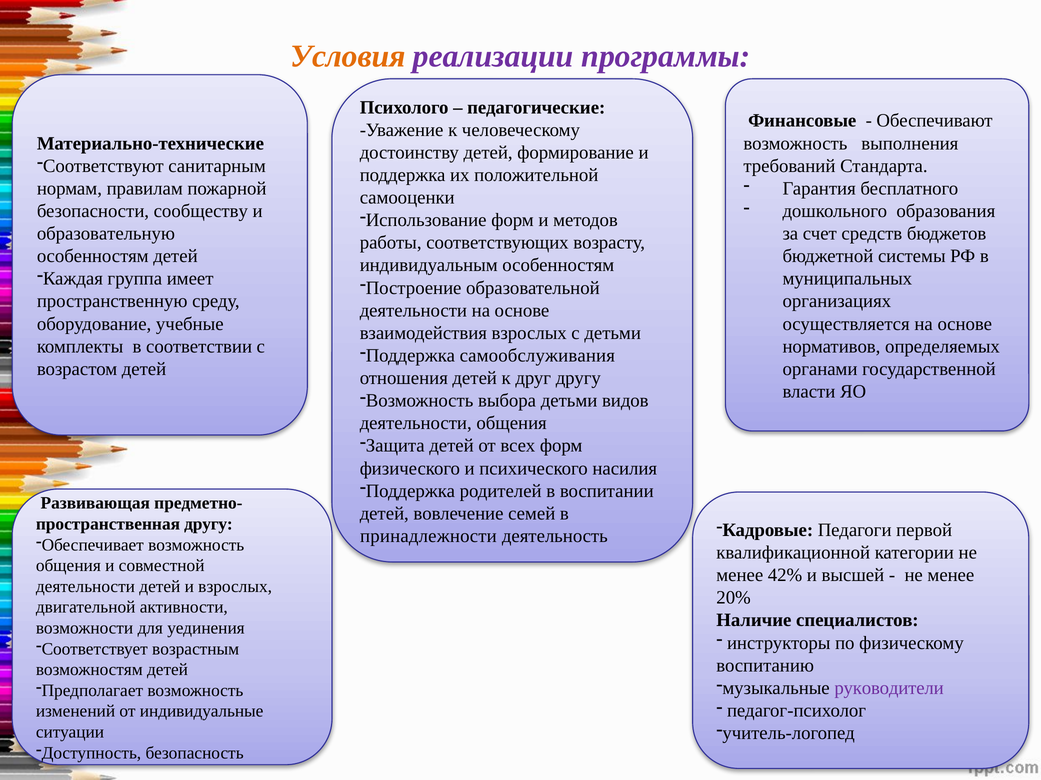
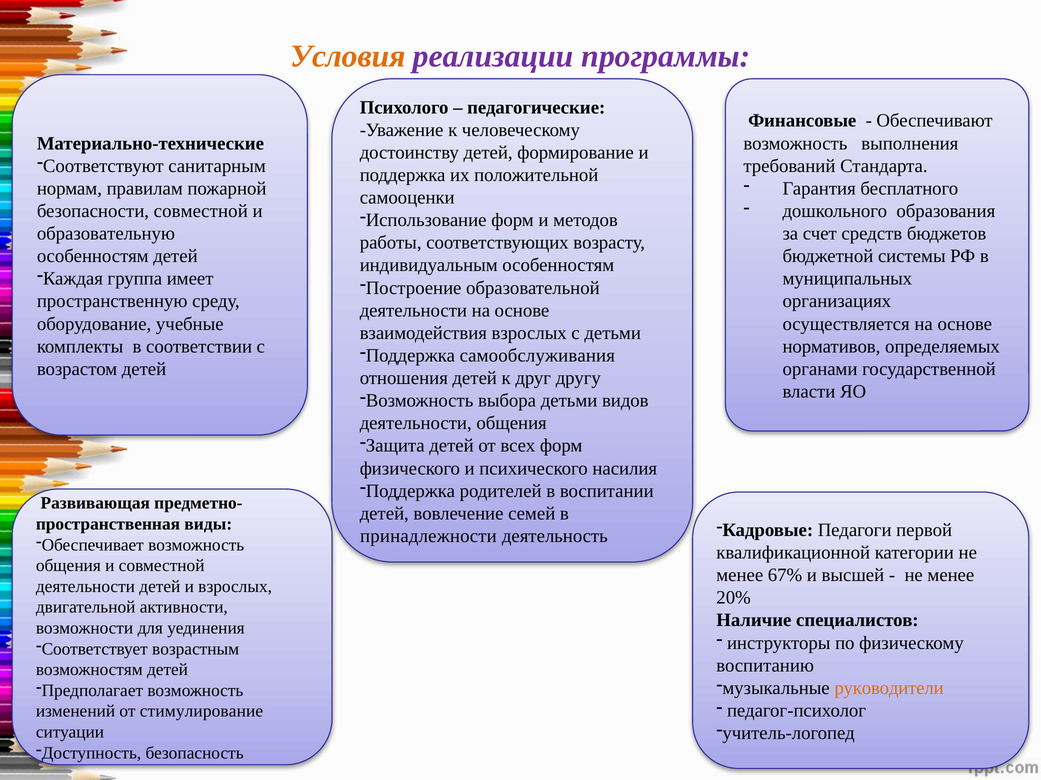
безопасности сообществу: сообществу -> совместной (201, 211)
другу: другу -> виды (208, 525)
42%: 42% -> 67% (785, 576)
руководители colour: purple -> orange (889, 689)
индивидуальные: индивидуальные -> стимулирование (201, 712)
